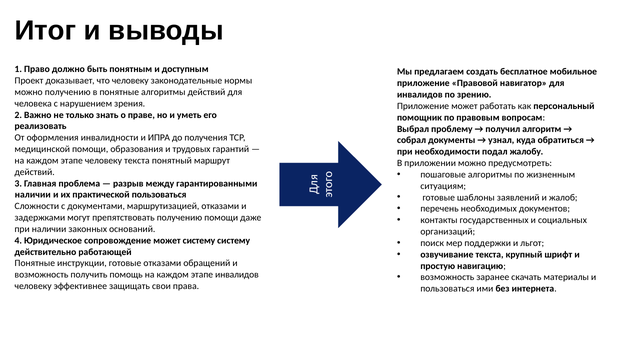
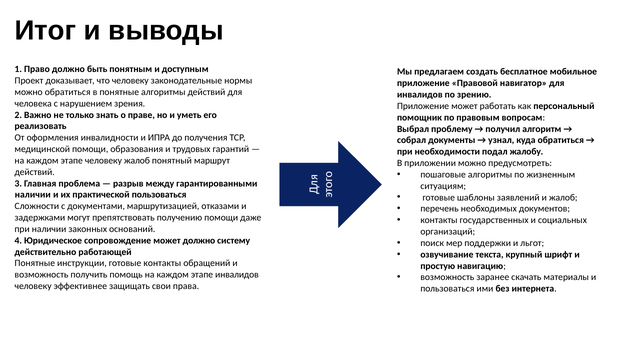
можно получению: получению -> обратиться (68, 92)
человеку текста: текста -> жалоб (137, 161)
может систему: систему -> должно (199, 241)
готовые отказами: отказами -> контакты (162, 264)
